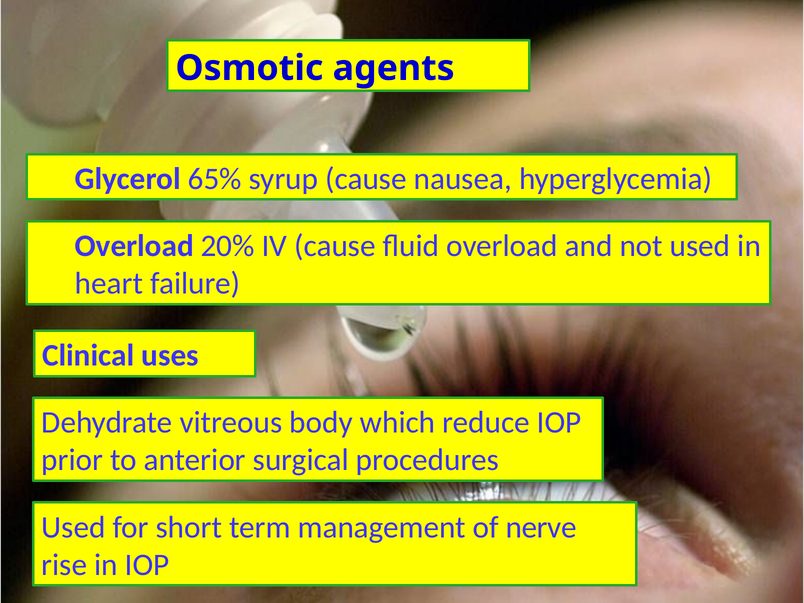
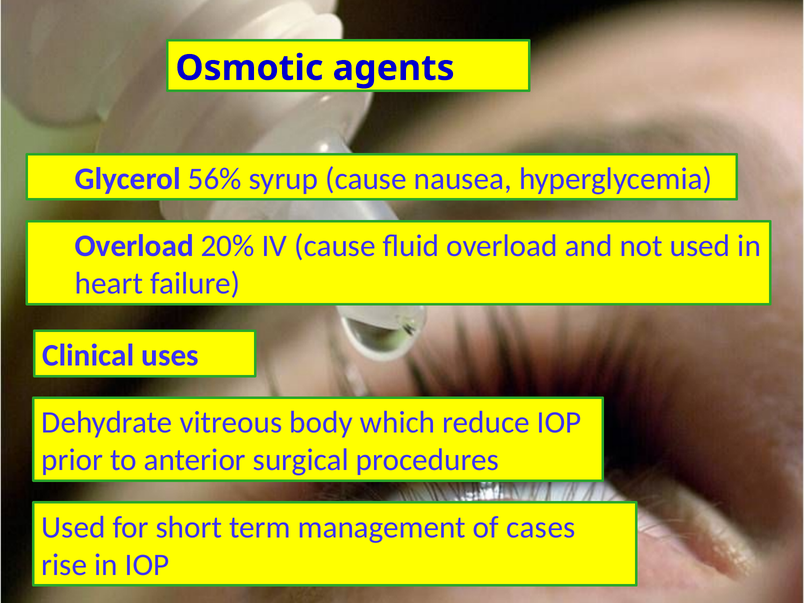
65%: 65% -> 56% (215, 179)
nerve: nerve -> cases (541, 527)
